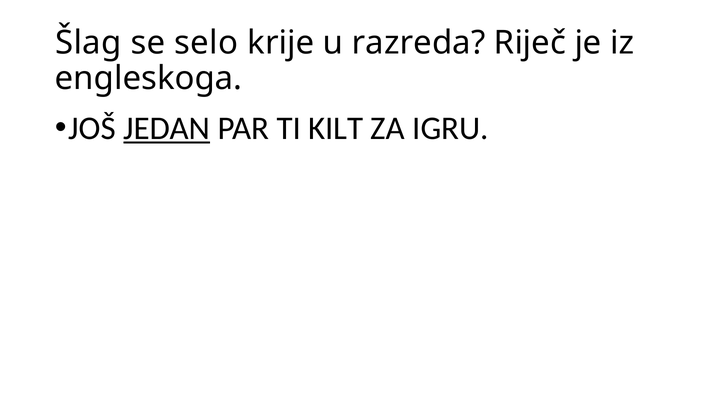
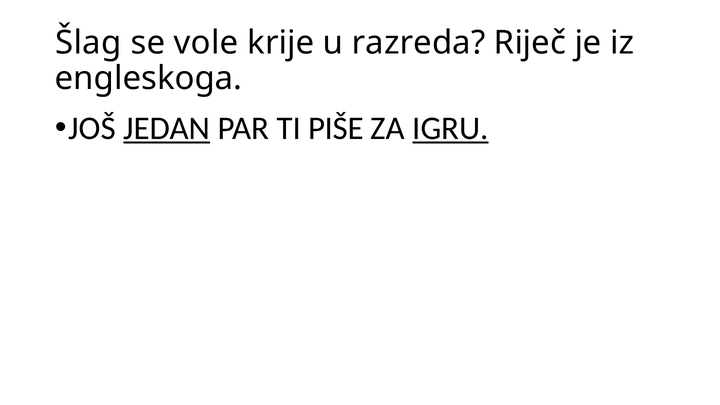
selo: selo -> vole (206, 43)
KILT: KILT -> PIŠE (336, 128)
IGRU underline: none -> present (450, 128)
